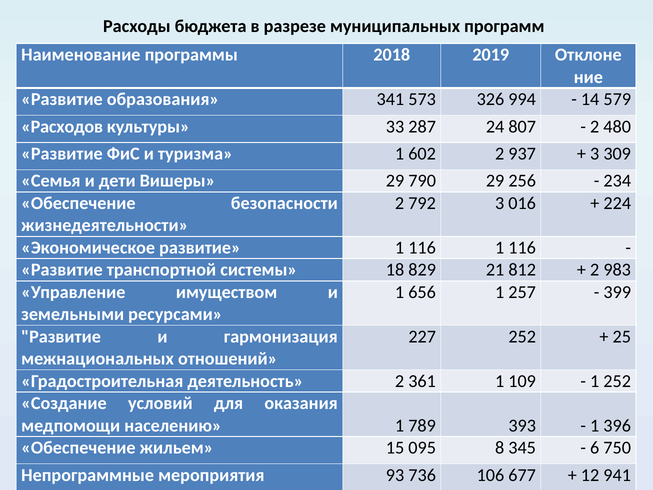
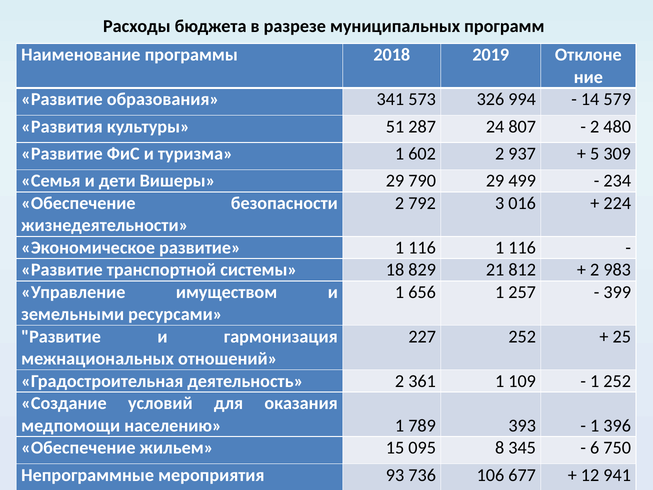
Расходов: Расходов -> Развития (62, 126)
33: 33 -> 51 (395, 126)
3: 3 -> 5 (595, 154)
256: 256 -> 499 (522, 181)
